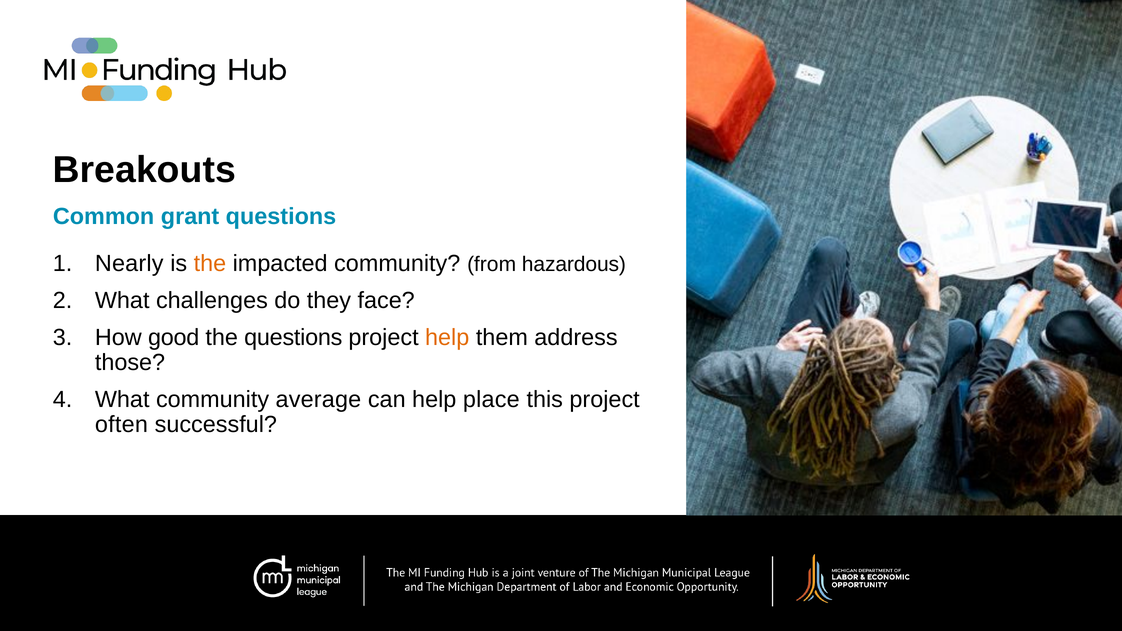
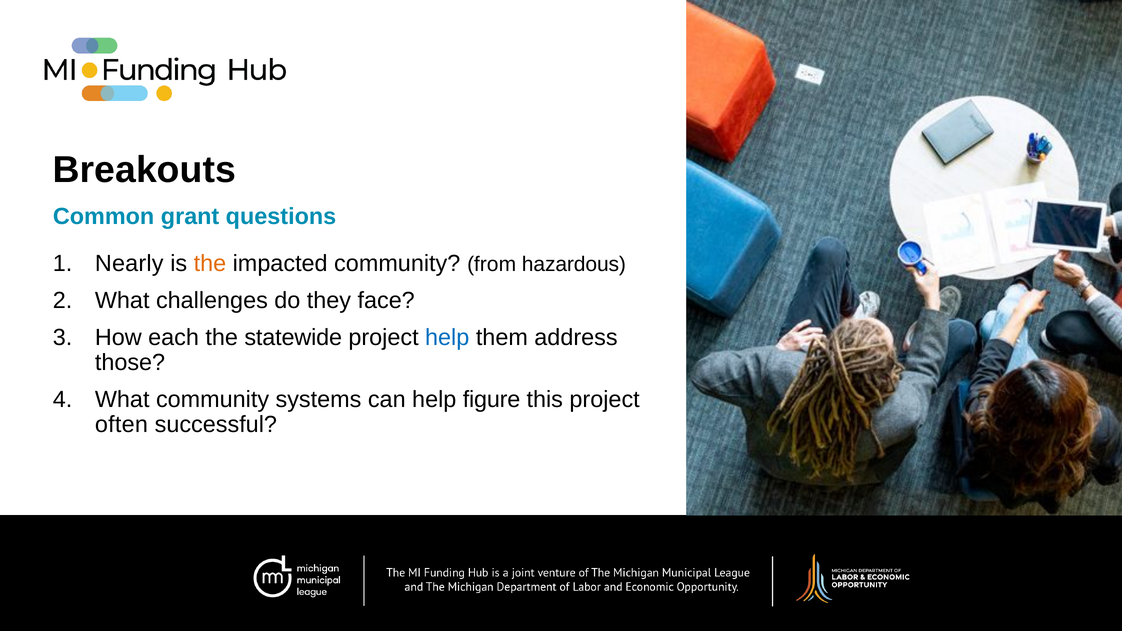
good: good -> each (174, 337)
the questions: questions -> statewide (293, 337)
help colour: orange -> blue (447, 337)
average: average -> systems (318, 400)
place: place -> figure (492, 400)
